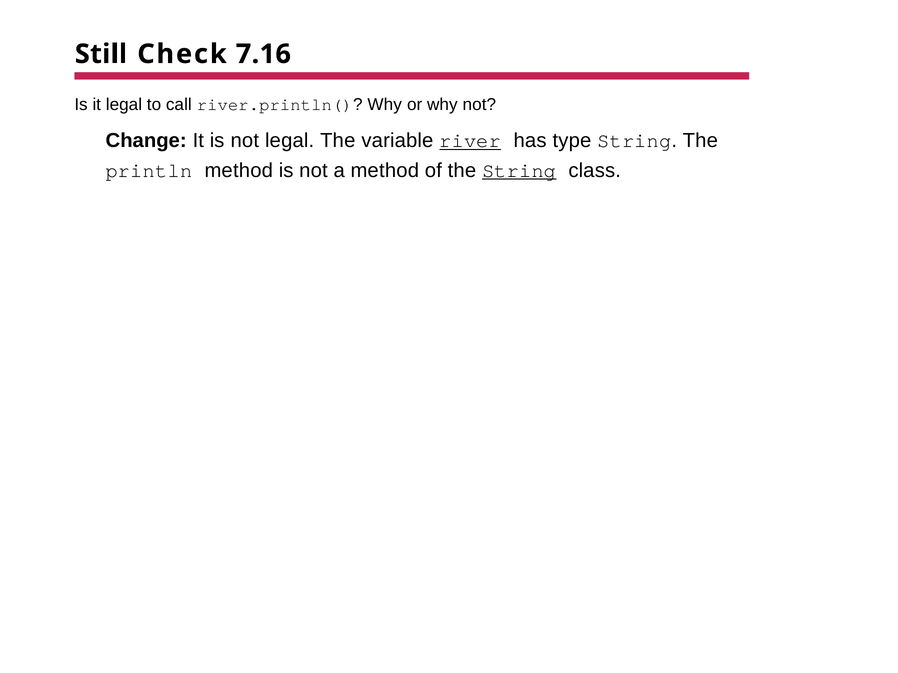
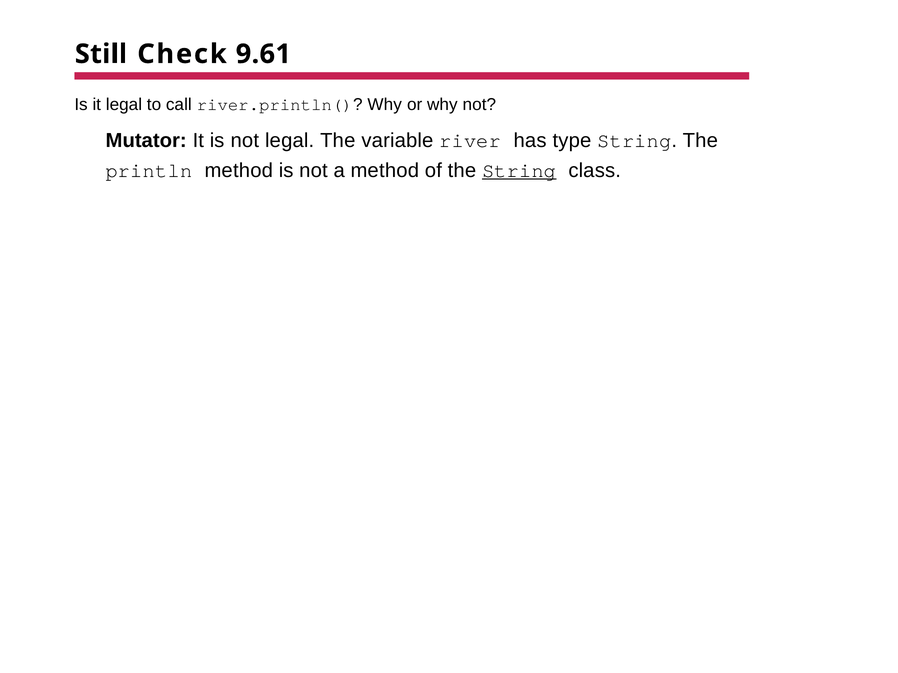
7.16: 7.16 -> 9.61 (263, 54)
Change: Change -> Mutator (146, 141)
river underline: present -> none (470, 141)
